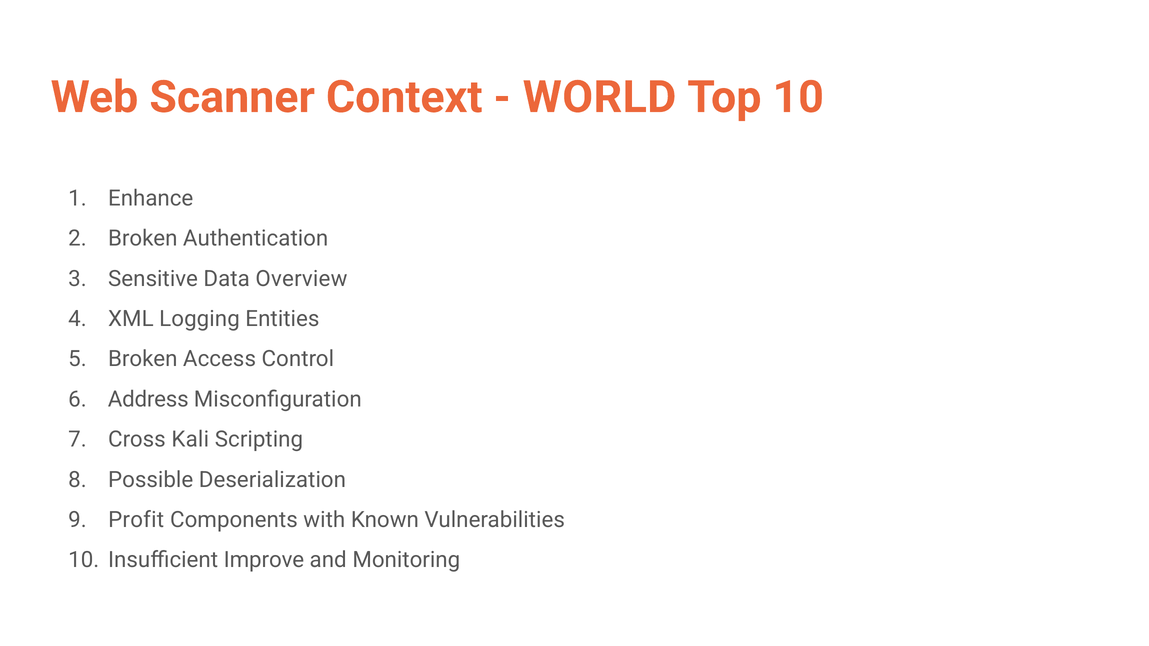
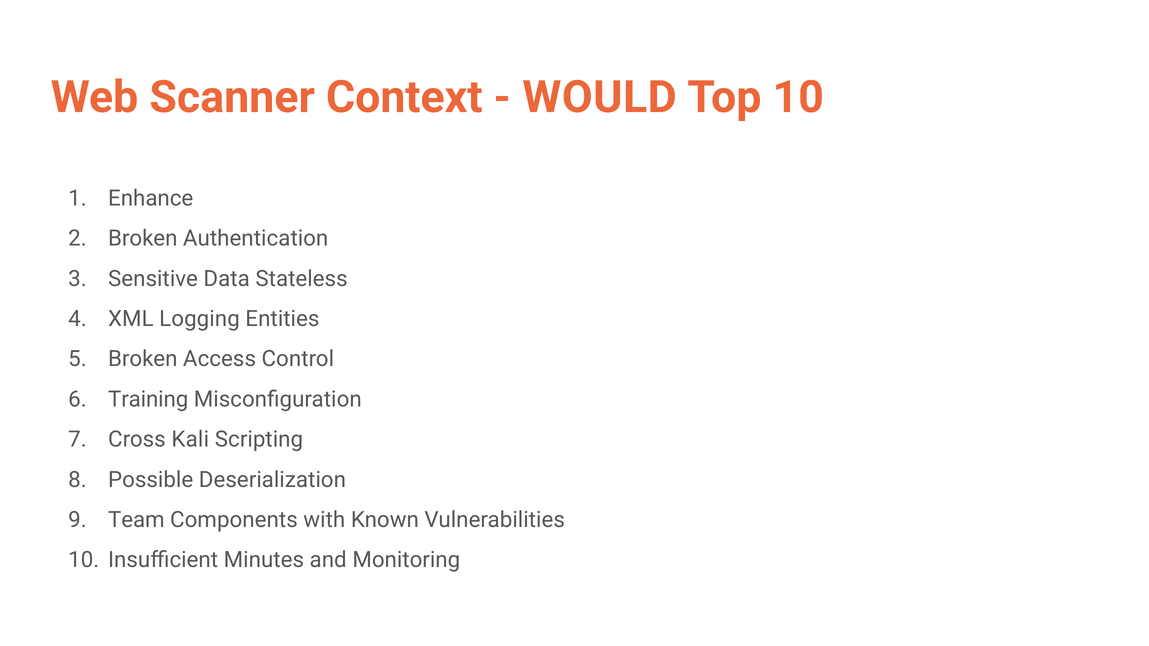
WORLD: WORLD -> WOULD (600, 97)
Overview: Overview -> Stateless (302, 279)
Address: Address -> Training (148, 399)
Profit: Profit -> Team (136, 520)
Improve: Improve -> Minutes (264, 560)
